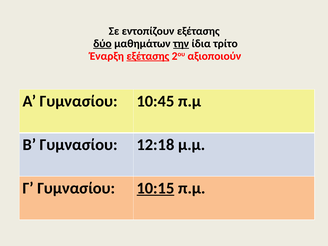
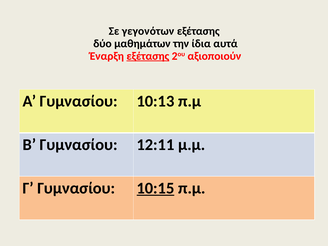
εντοπίζουν: εντοπίζουν -> γεγονότων (148, 31)
δύο underline: present -> none (102, 44)
την underline: present -> none (181, 44)
τρίτο: τρίτο -> αυτά (225, 44)
10:45: 10:45 -> 10:13 (155, 101)
12:18: 12:18 -> 12:11 (155, 145)
